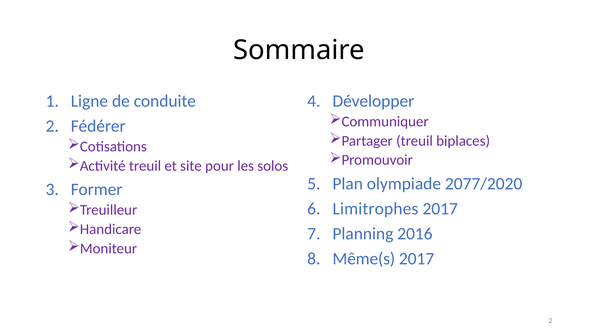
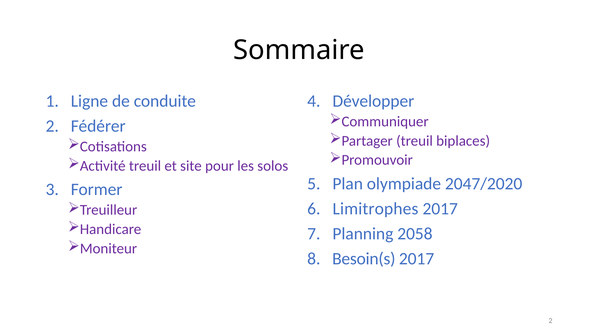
2077/2020: 2077/2020 -> 2047/2020 (484, 184)
2016: 2016 -> 2058 (415, 234)
Même(s: Même(s -> Besoin(s (364, 259)
